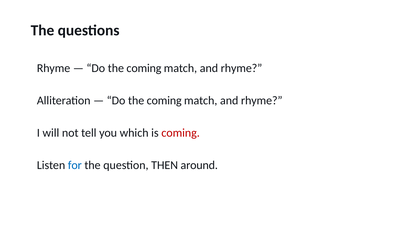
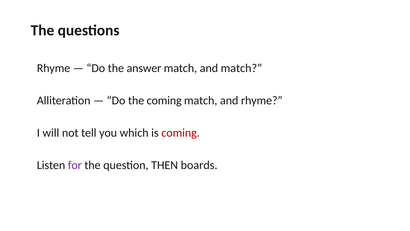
coming: coming -> answer (144, 68)
rhyme: rhyme -> match (241, 68)
for colour: blue -> purple (75, 165)
around: around -> boards (199, 165)
